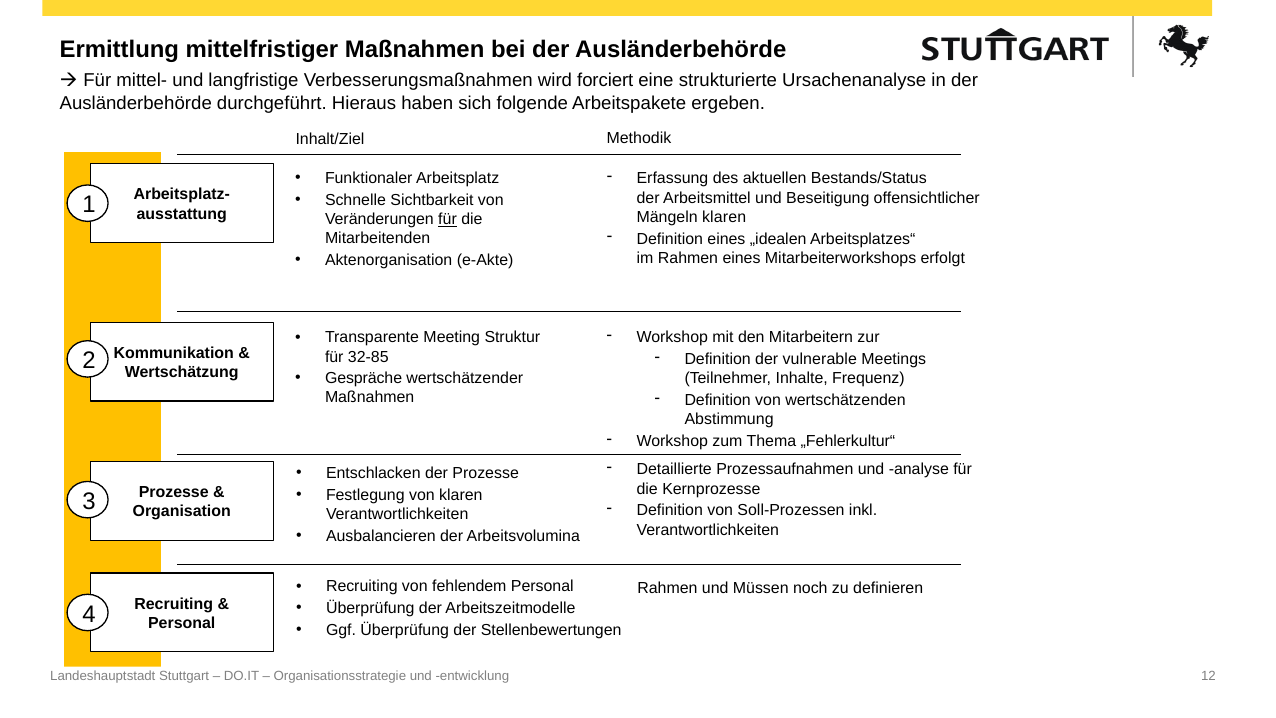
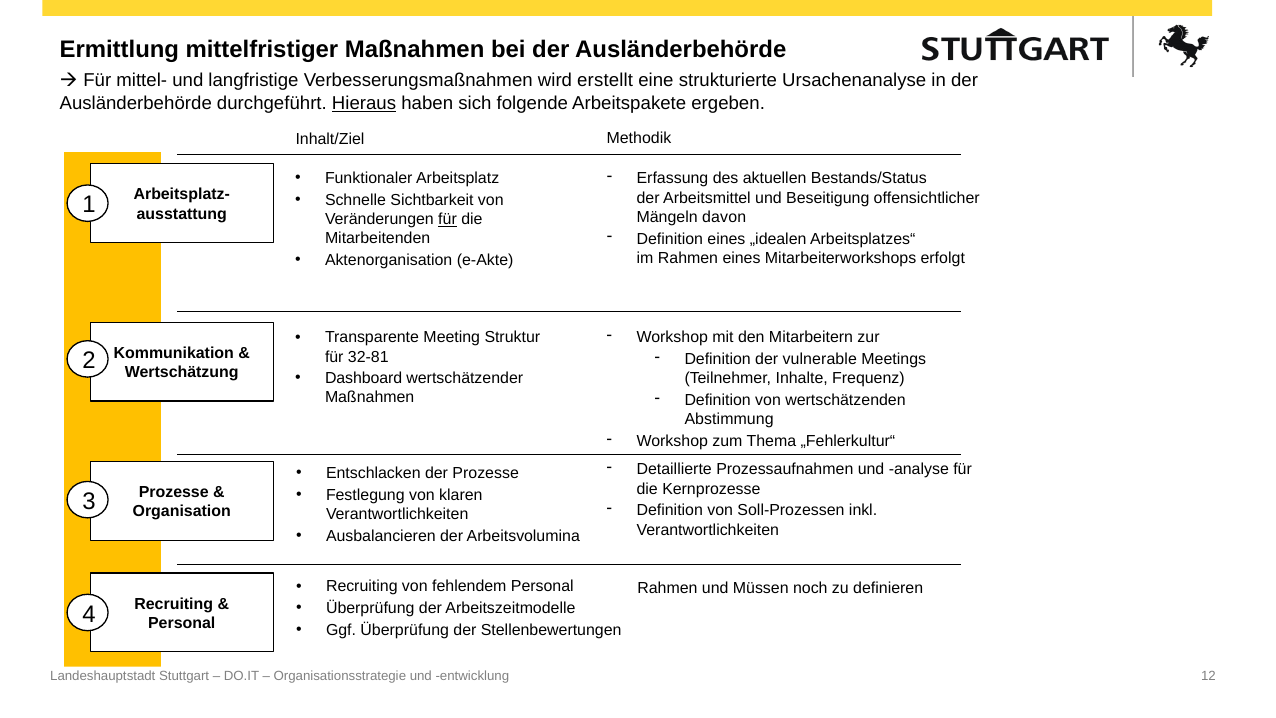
forciert: forciert -> erstellt (605, 81)
Hieraus underline: none -> present (364, 103)
Mängeln klaren: klaren -> davon (724, 217)
32-85: 32-85 -> 32-81 (368, 357)
Gespräche: Gespräche -> Dashboard (364, 378)
